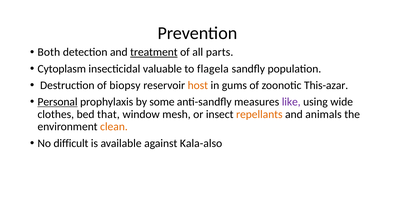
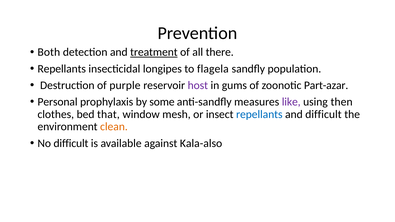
parts: parts -> there (220, 52)
Cytoplasm: Cytoplasm -> Repellants (62, 69)
valuable: valuable -> longipes (162, 69)
biopsy: biopsy -> purple (125, 85)
host colour: orange -> purple (198, 85)
This-azar: This-azar -> Part-azar (326, 85)
Personal underline: present -> none (58, 102)
wide: wide -> then (342, 102)
repellants colour: orange -> blue (259, 114)
and animals: animals -> difficult (323, 114)
